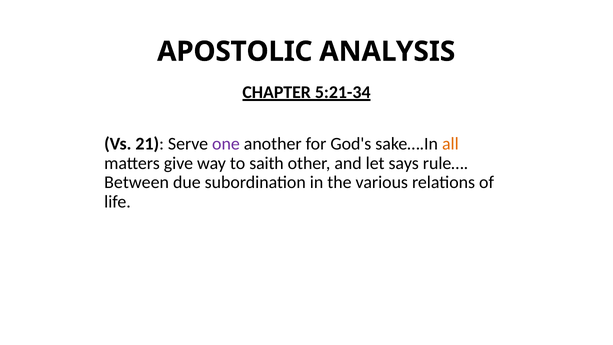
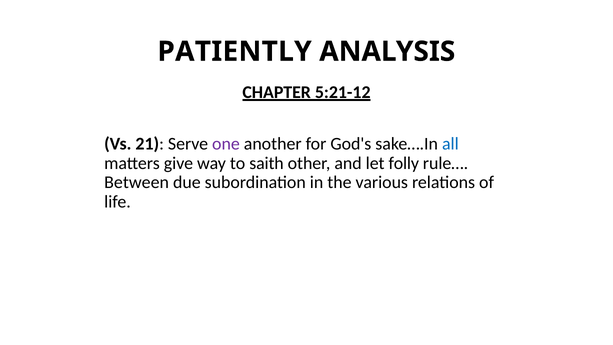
APOSTOLIC: APOSTOLIC -> PATIENTLY (235, 51)
5:21-34: 5:21-34 -> 5:21-12 (343, 92)
all colour: orange -> blue (450, 144)
says: says -> folly (404, 163)
